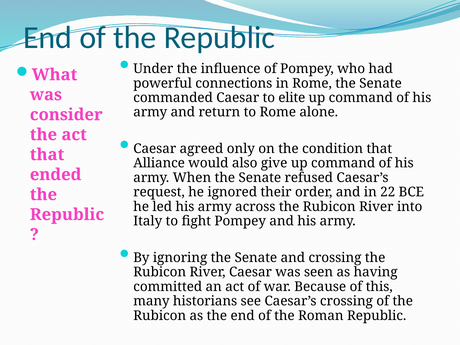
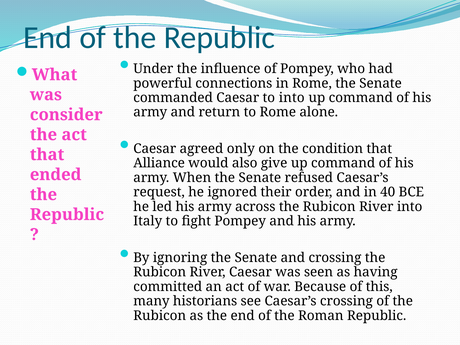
to elite: elite -> into (292, 98)
22: 22 -> 40 (388, 192)
